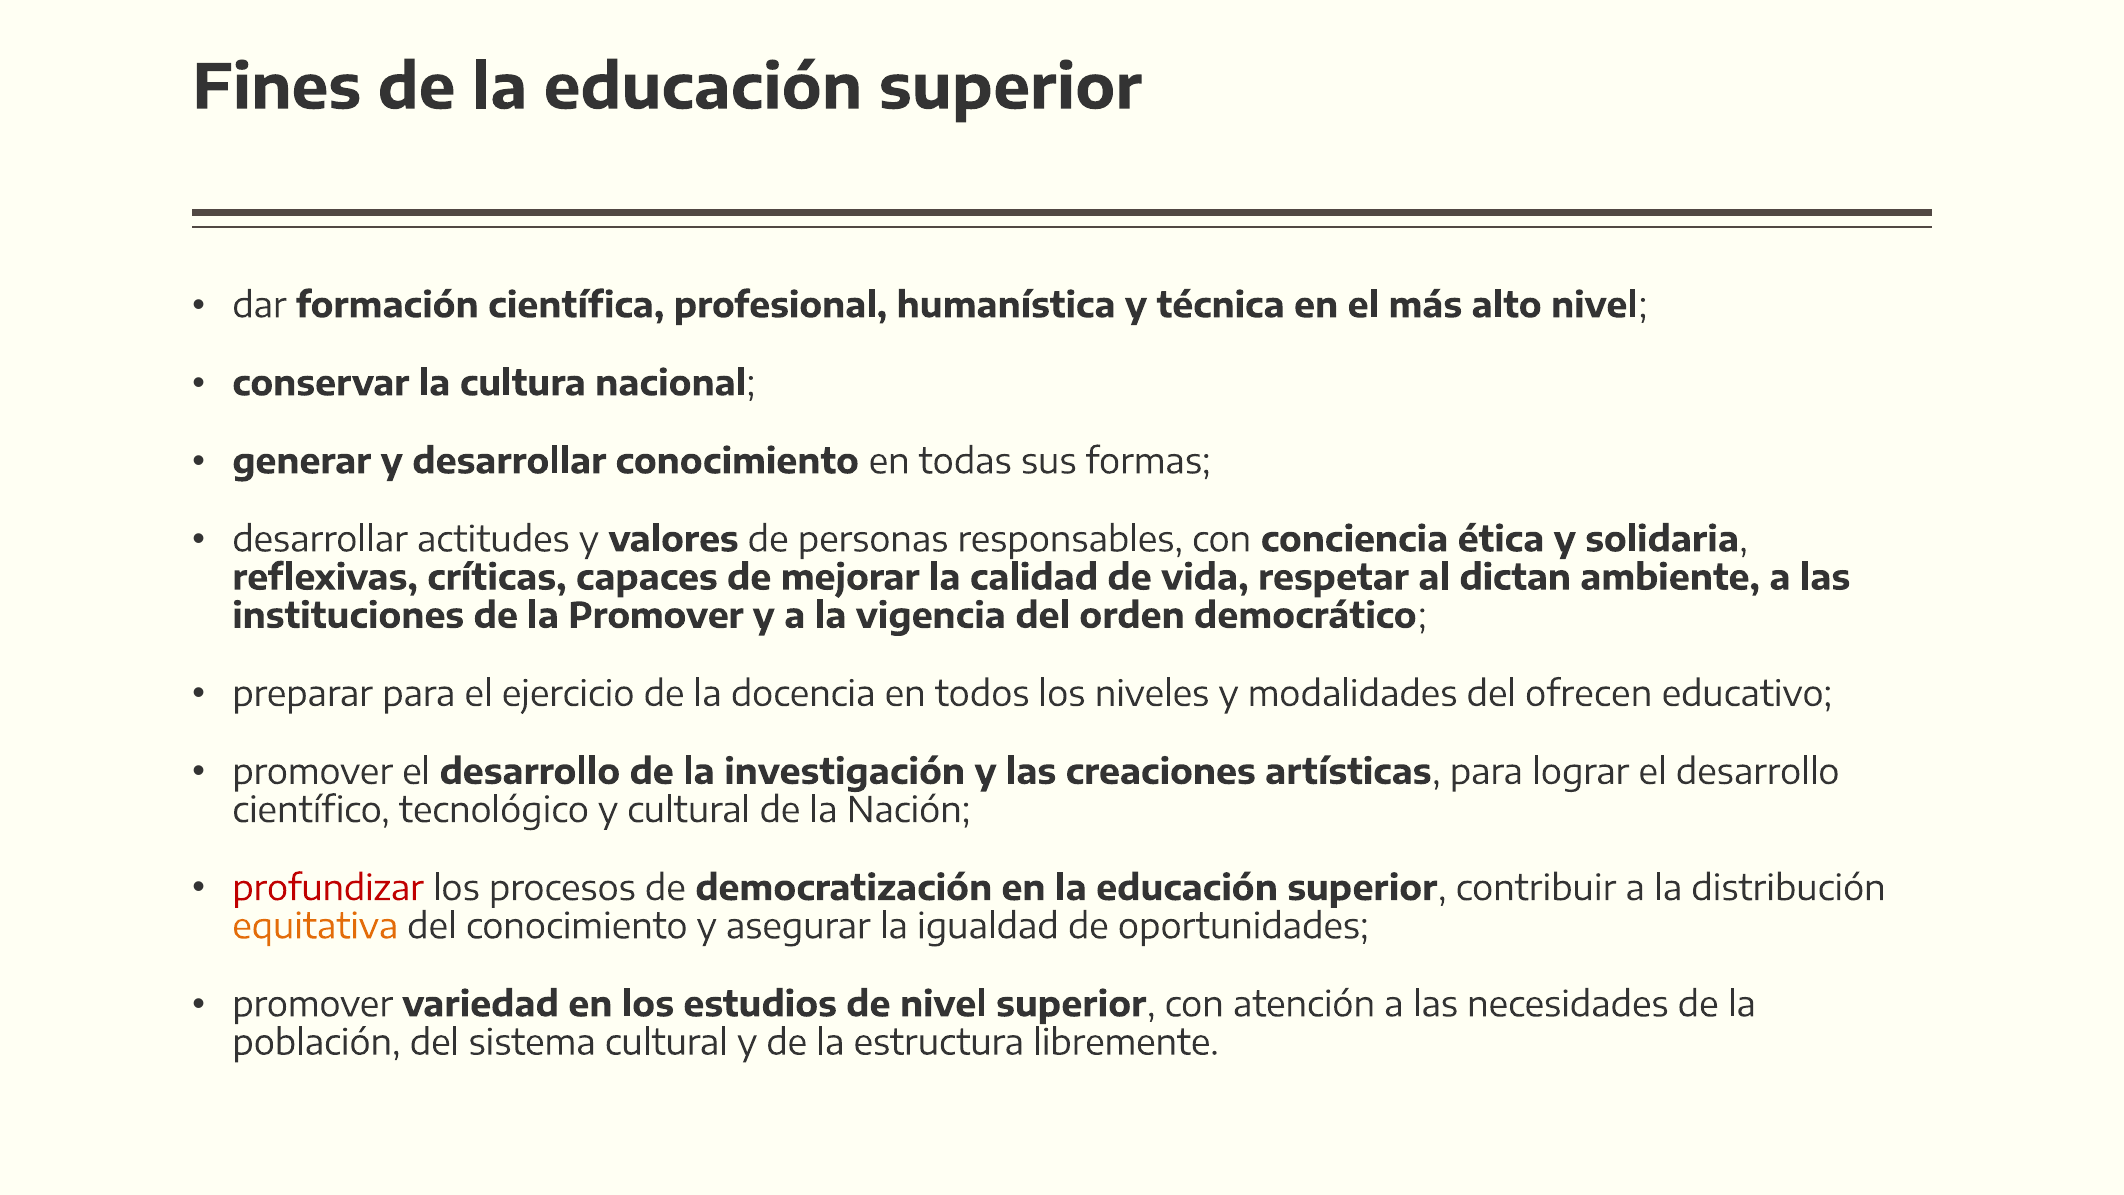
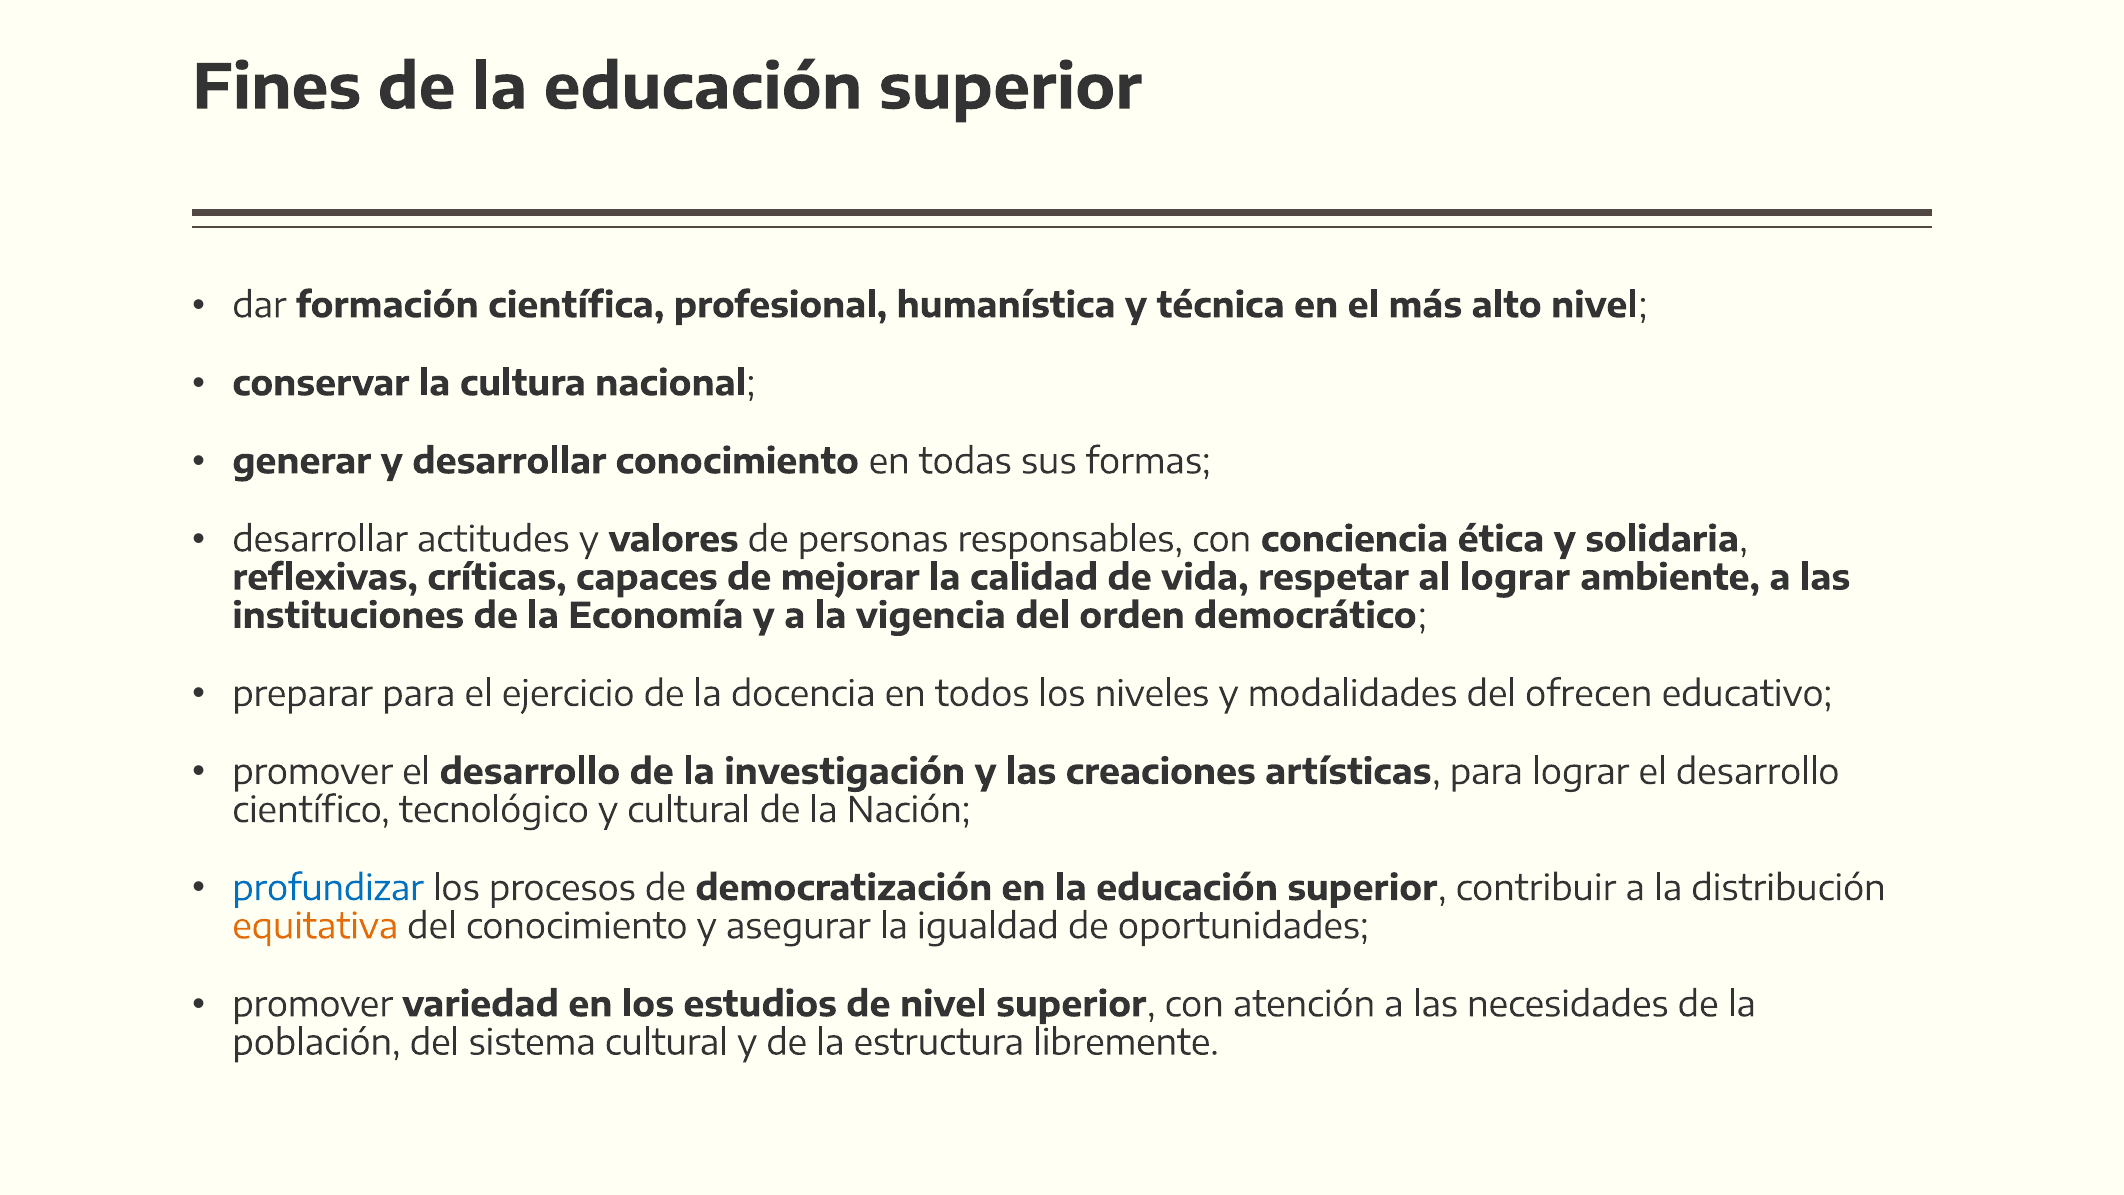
al dictan: dictan -> lograr (1515, 578)
la Promover: Promover -> Economía (656, 616)
profundizar colour: red -> blue (328, 888)
